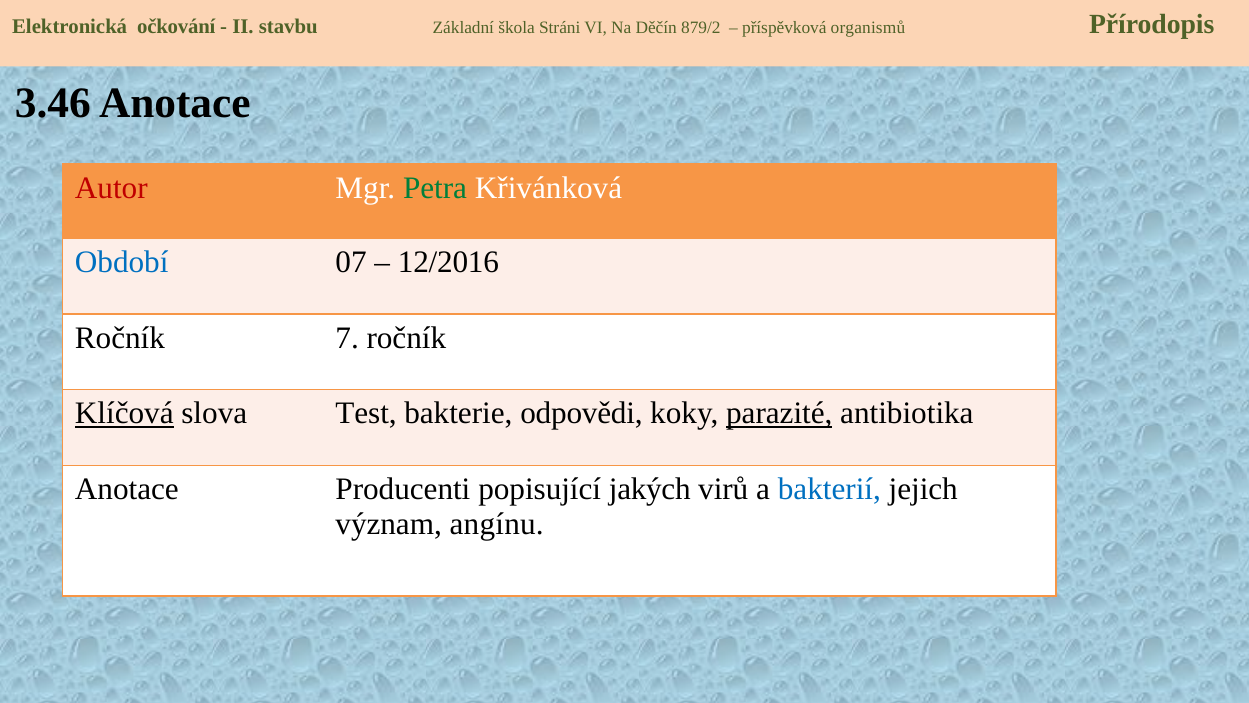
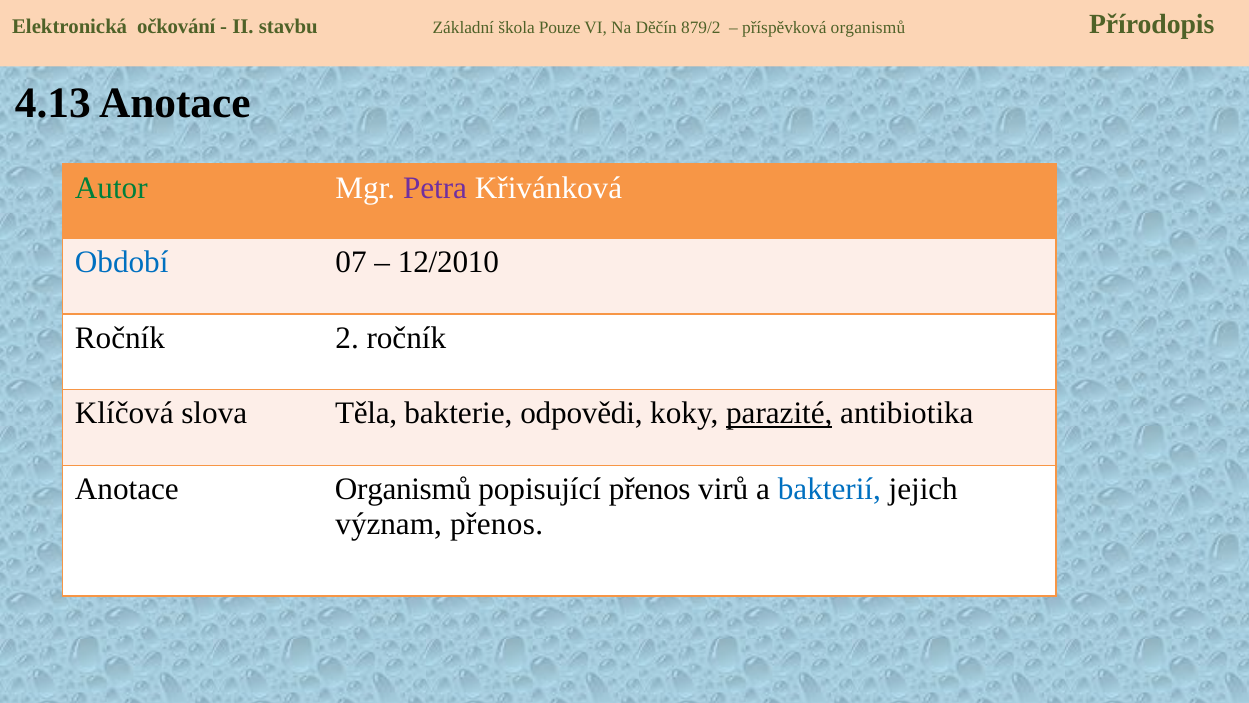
Stráni: Stráni -> Pouze (560, 28)
3.46: 3.46 -> 4.13 (53, 103)
Autor colour: red -> green (111, 188)
Petra colour: green -> purple (435, 188)
12/2016: 12/2016 -> 12/2010 (448, 262)
7: 7 -> 2 (347, 338)
Klíčová underline: present -> none (124, 413)
Test: Test -> Těla (366, 413)
Anotace Producenti: Producenti -> Organismů (403, 489)
popisující jakých: jakých -> přenos (650, 489)
význam angínu: angínu -> přenos (497, 523)
